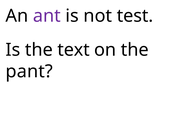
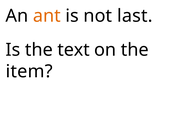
ant colour: purple -> orange (47, 16)
test: test -> last (135, 16)
pant: pant -> item (29, 72)
